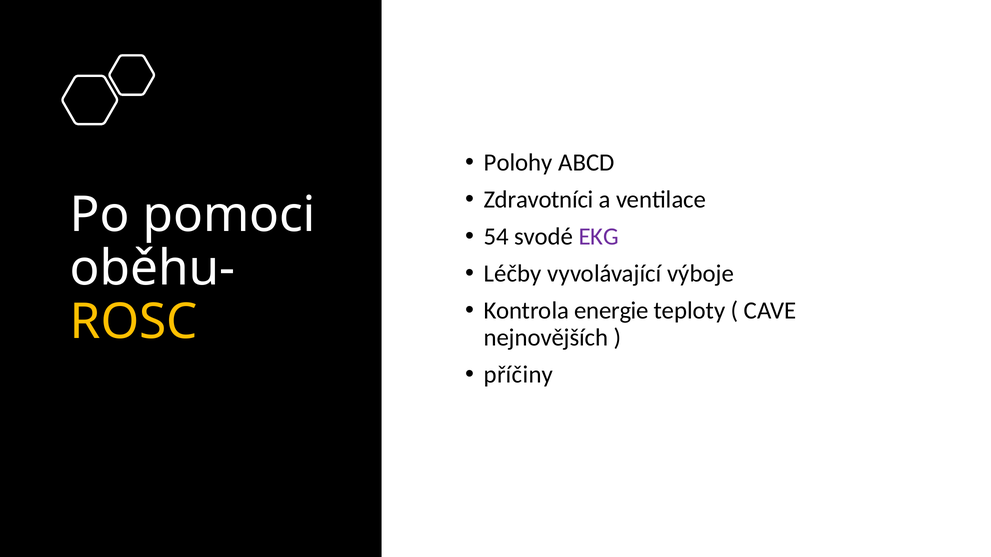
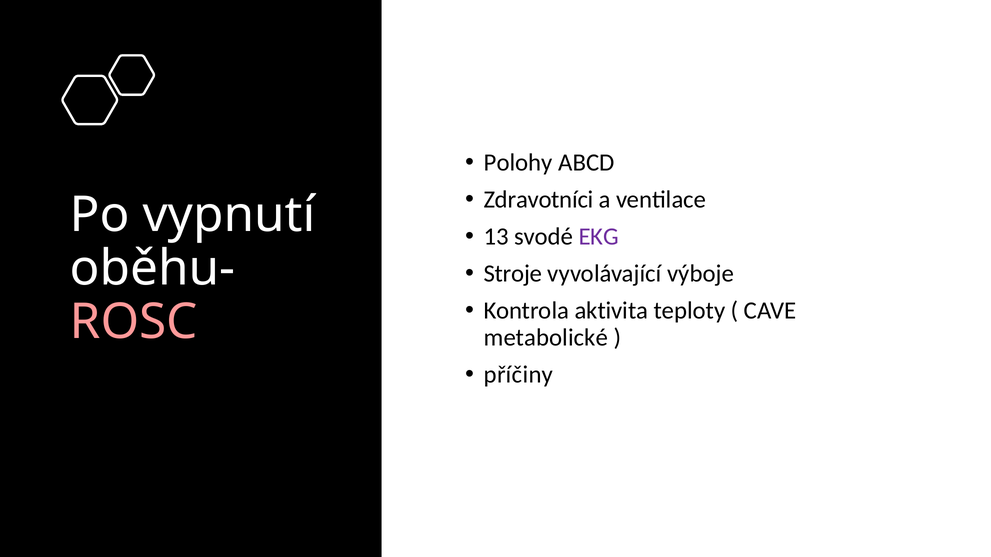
pomoci: pomoci -> vypnutí (229, 215)
54: 54 -> 13 (496, 237)
Léčby: Léčby -> Stroje (513, 274)
energie: energie -> aktivita (611, 311)
ROSC colour: yellow -> pink (134, 322)
nejnovějších: nejnovějších -> metabolické (546, 338)
